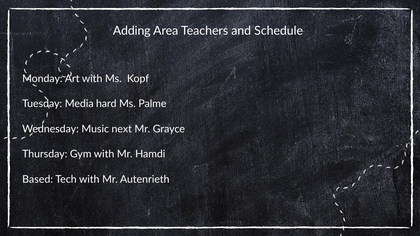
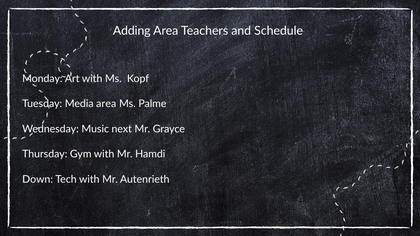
Media hard: hard -> area (106, 104)
Based: Based -> Down (38, 180)
